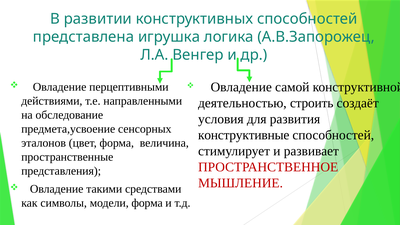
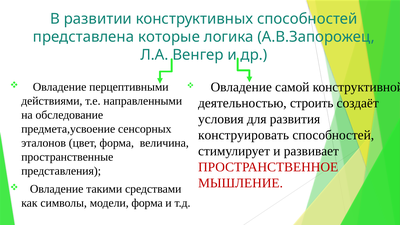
игрушка: игрушка -> которые (169, 37)
конструктивные: конструктивные -> конструировать (244, 135)
